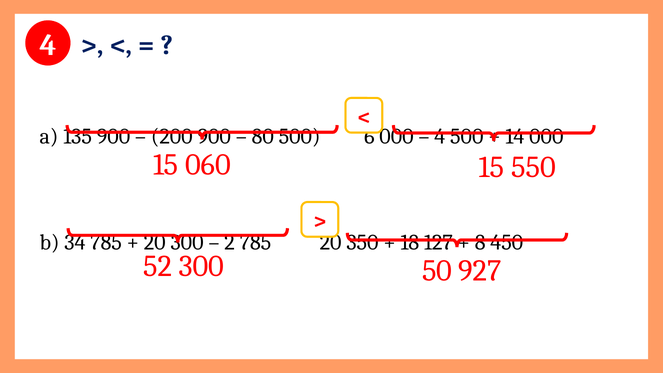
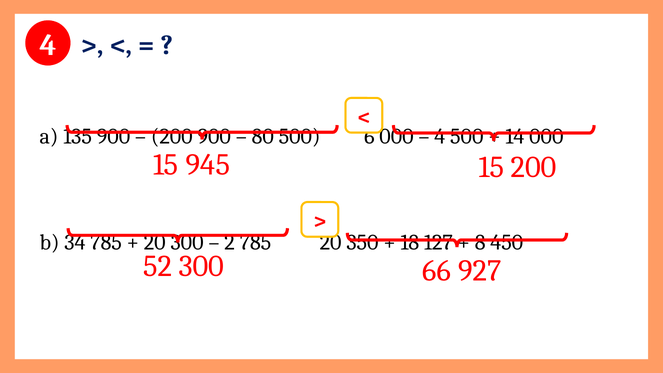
060: 060 -> 945 (208, 165)
15 550: 550 -> 200 (534, 167)
50: 50 -> 66 (437, 271)
